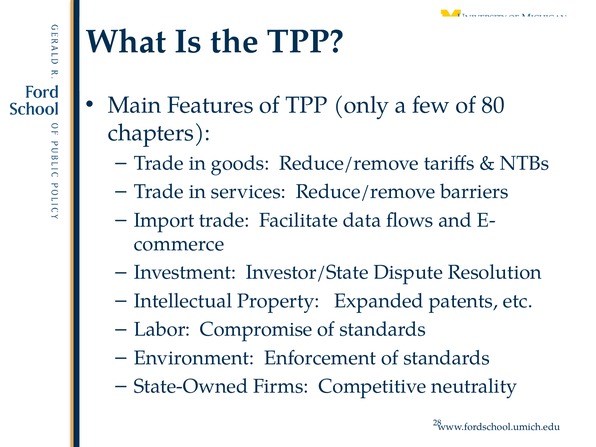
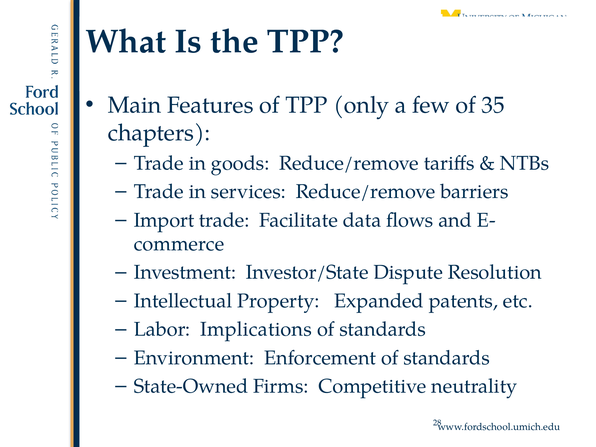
80: 80 -> 35 (493, 105)
Compromise: Compromise -> Implications (256, 329)
